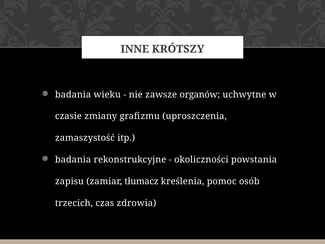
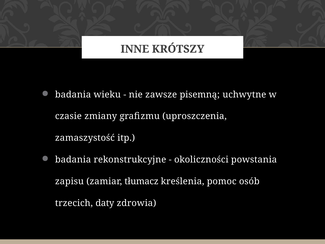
organów: organów -> pisemną (200, 94)
czas: czas -> daty (105, 203)
